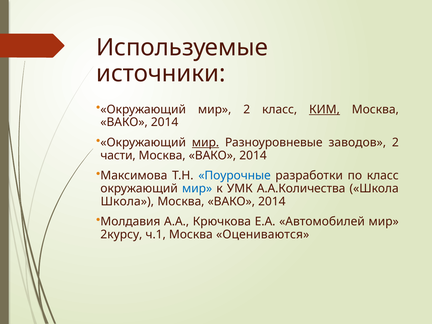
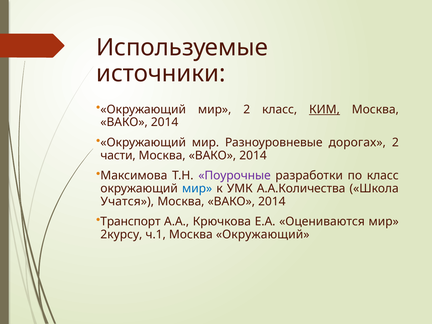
мир underline: present -> none (205, 142)
заводов: заводов -> дорогах (357, 142)
Поурочные colour: blue -> purple (235, 176)
Школа: Школа -> Учатся (127, 202)
Молдавия: Молдавия -> Транспорт (130, 222)
Автомобилей: Автомобилей -> Оцениваются (322, 222)
Москва Оцениваются: Оцениваются -> Окружающий (263, 235)
